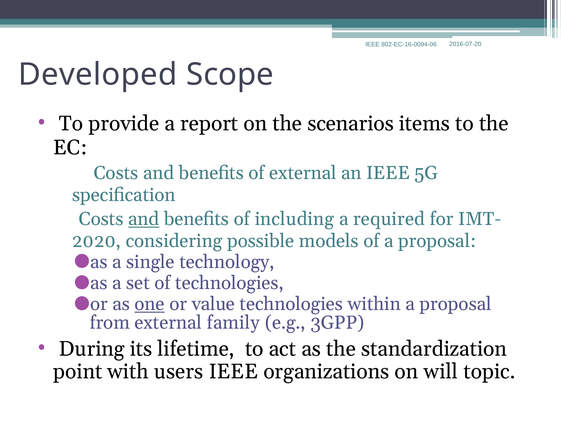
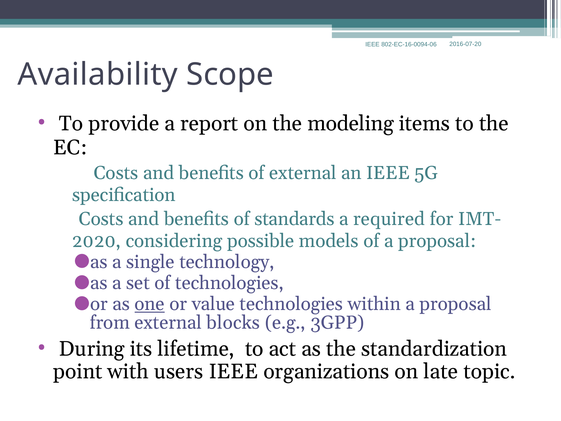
Developed: Developed -> Availability (98, 75)
scenarios: scenarios -> modeling (351, 123)
and underline: present -> none (144, 219)
including: including -> standards (295, 219)
family: family -> blocks (233, 323)
will: will -> late (441, 371)
